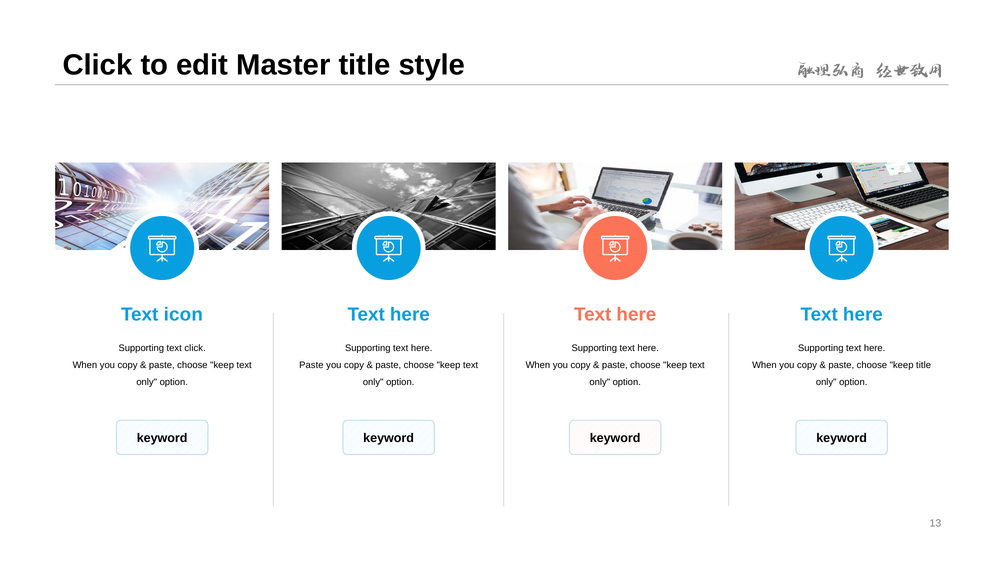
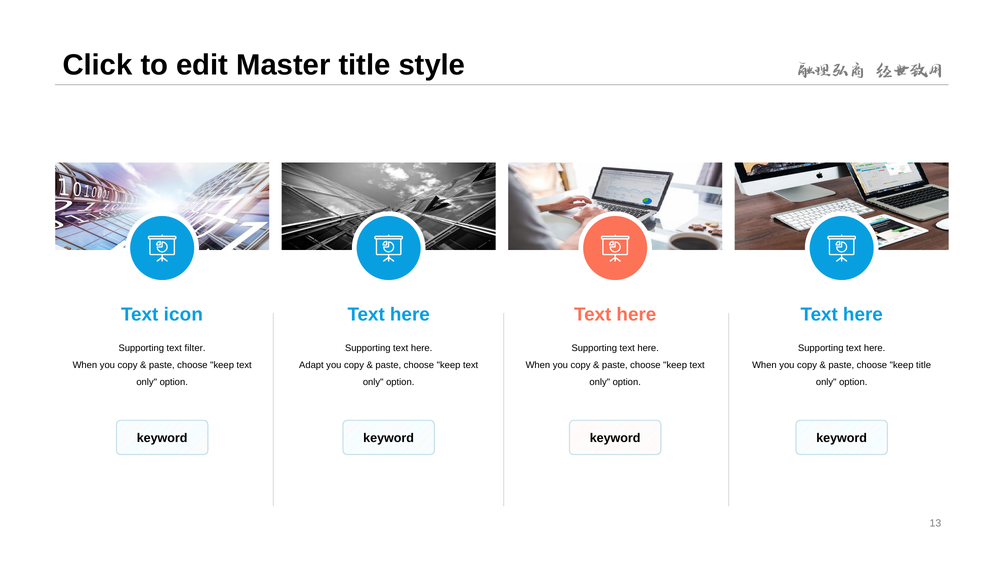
text click: click -> filter (195, 348)
Paste: Paste -> Adapt (311, 365)
